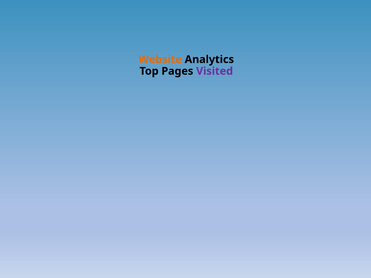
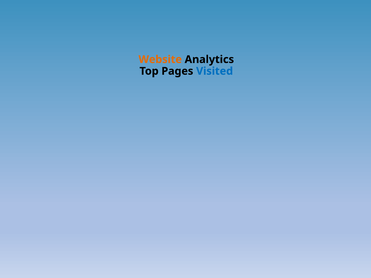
Visited colour: purple -> blue (215, 71)
